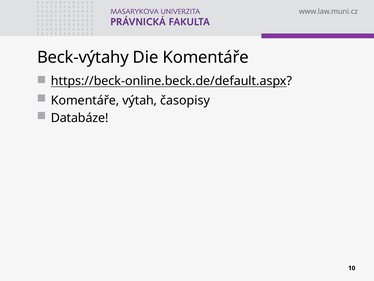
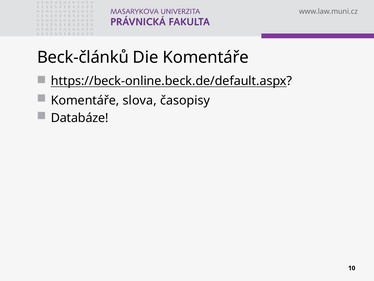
Beck-výtahy: Beck-výtahy -> Beck-článků (83, 57)
výtah: výtah -> slova (140, 100)
